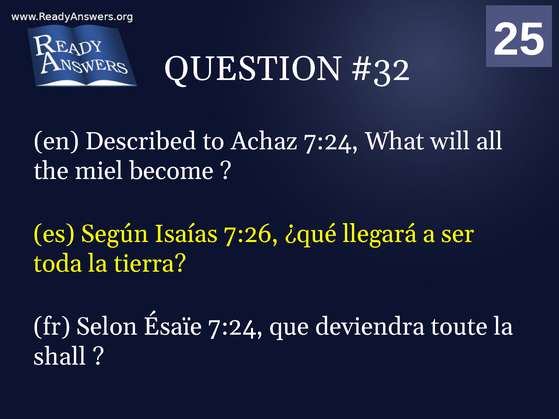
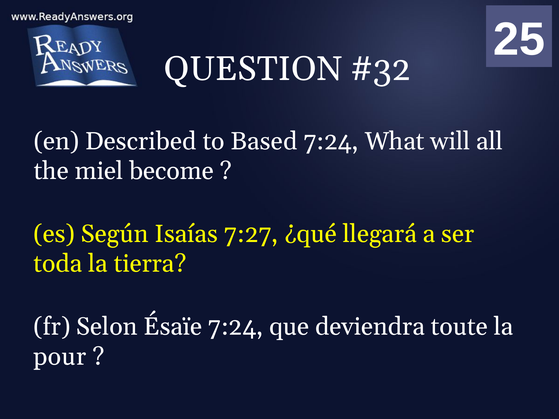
Achaz: Achaz -> Based (264, 141)
7:26: 7:26 -> 7:27 (251, 234)
shall: shall -> pour (60, 357)
